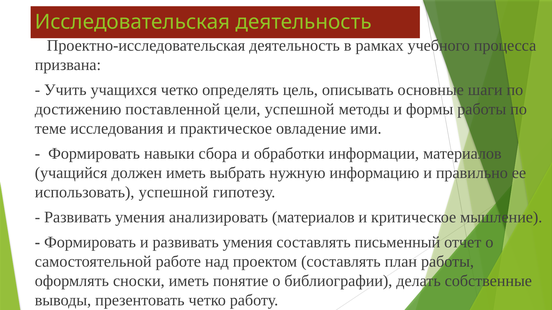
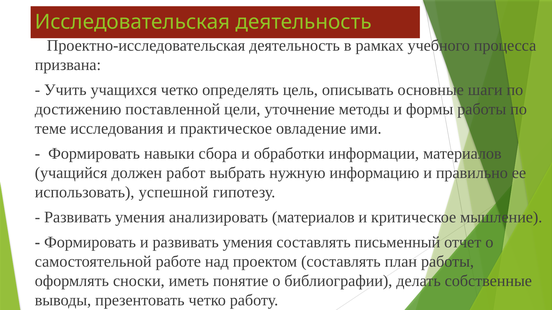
цели успешной: успешной -> уточнение (300, 109)
должен иметь: иметь -> работ (186, 173)
